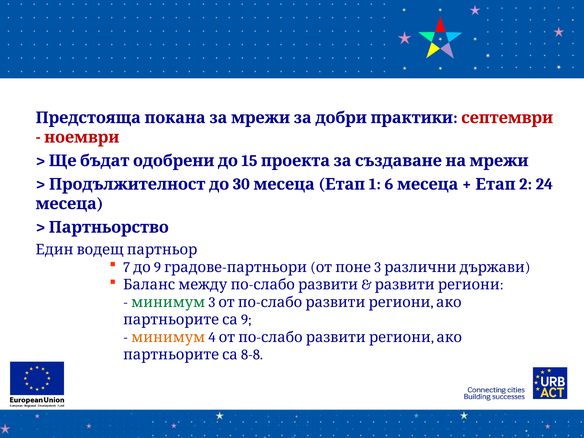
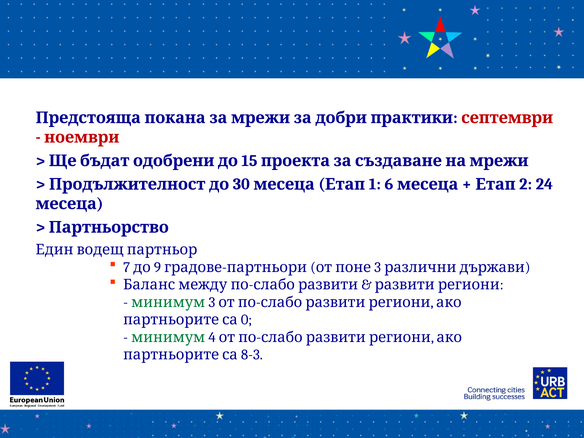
9: 9 -> 0 (246, 320)
минимум colour: orange -> green (168, 337)
8-8: 8-8 -> 8-3 (252, 355)
